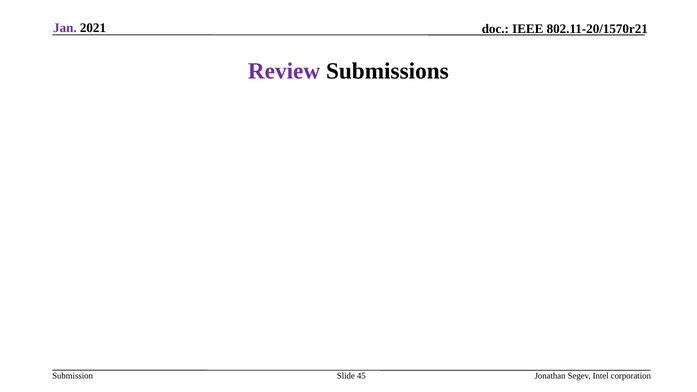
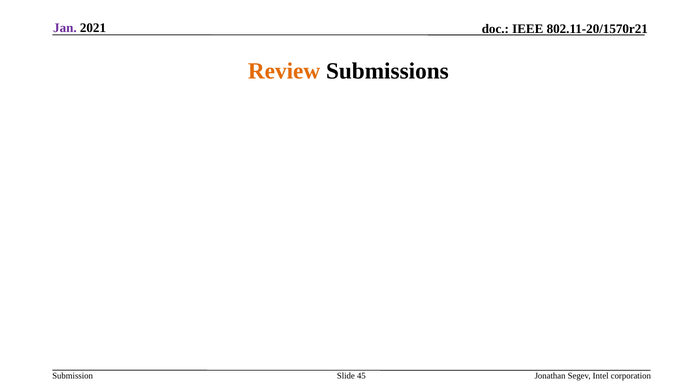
Review colour: purple -> orange (284, 71)
